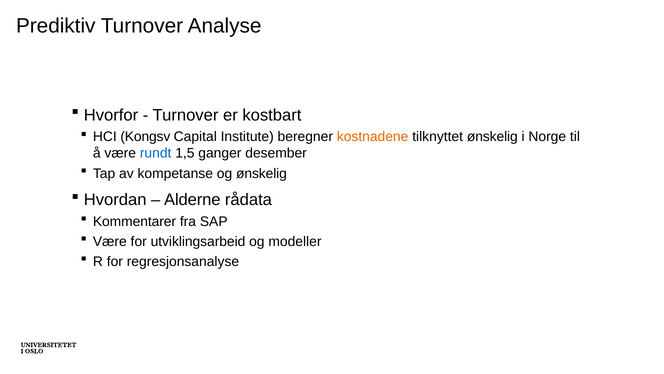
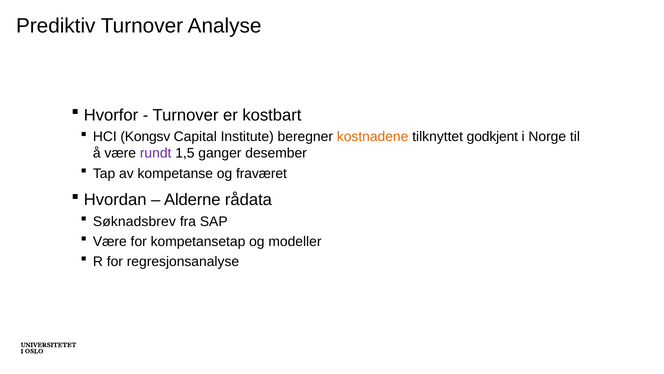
tilknyttet ønskelig: ønskelig -> godkjent (492, 137)
rundt colour: blue -> purple (156, 153)
og ønskelig: ønskelig -> fraværet (261, 173)
Kommentarer: Kommentarer -> Søknadsbrev (134, 221)
utviklingsarbeid: utviklingsarbeid -> kompetansetap (198, 241)
